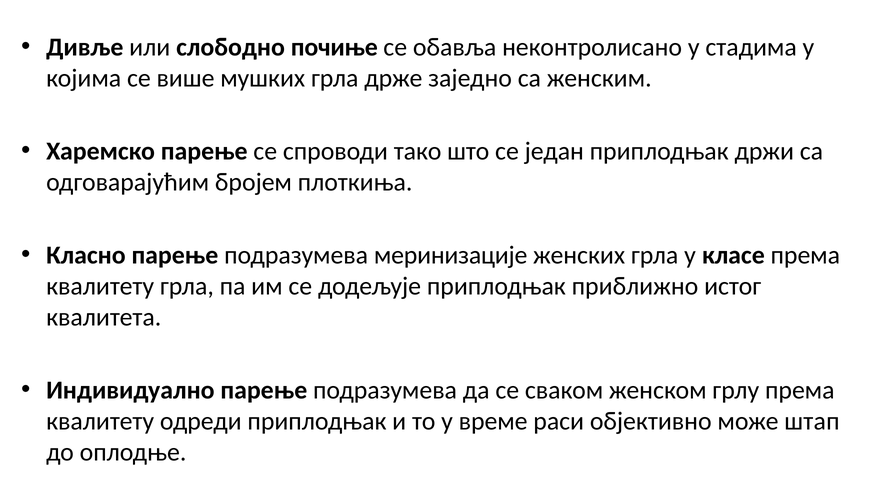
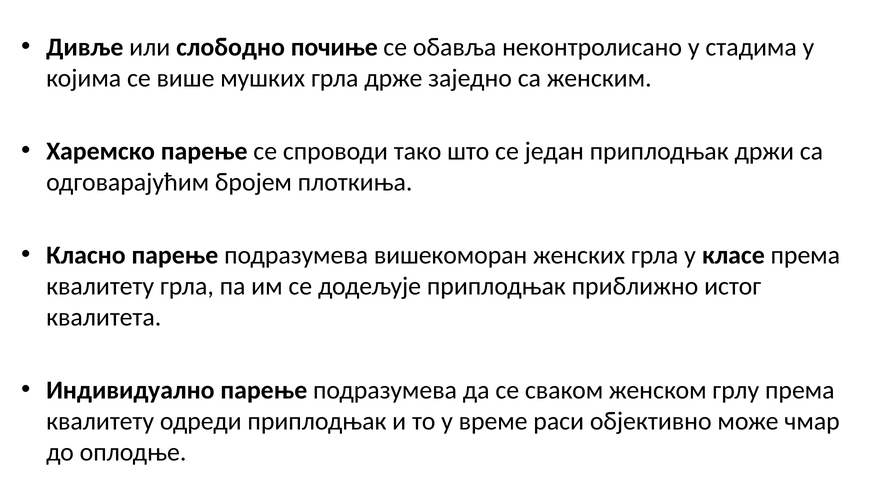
меринизације: меринизације -> вишекоморан (451, 255)
штап: штап -> чмар (812, 422)
